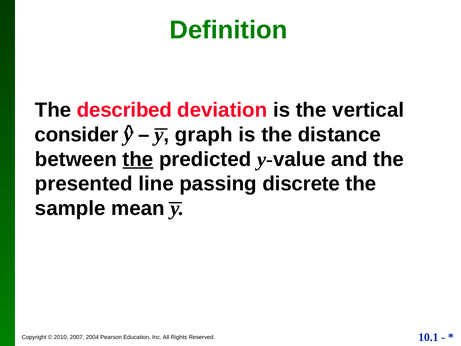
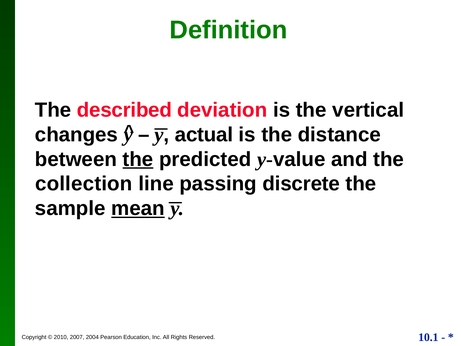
consider: consider -> changes (77, 135)
graph: graph -> actual (204, 135)
presented: presented -> collection (84, 184)
mean underline: none -> present (138, 208)
